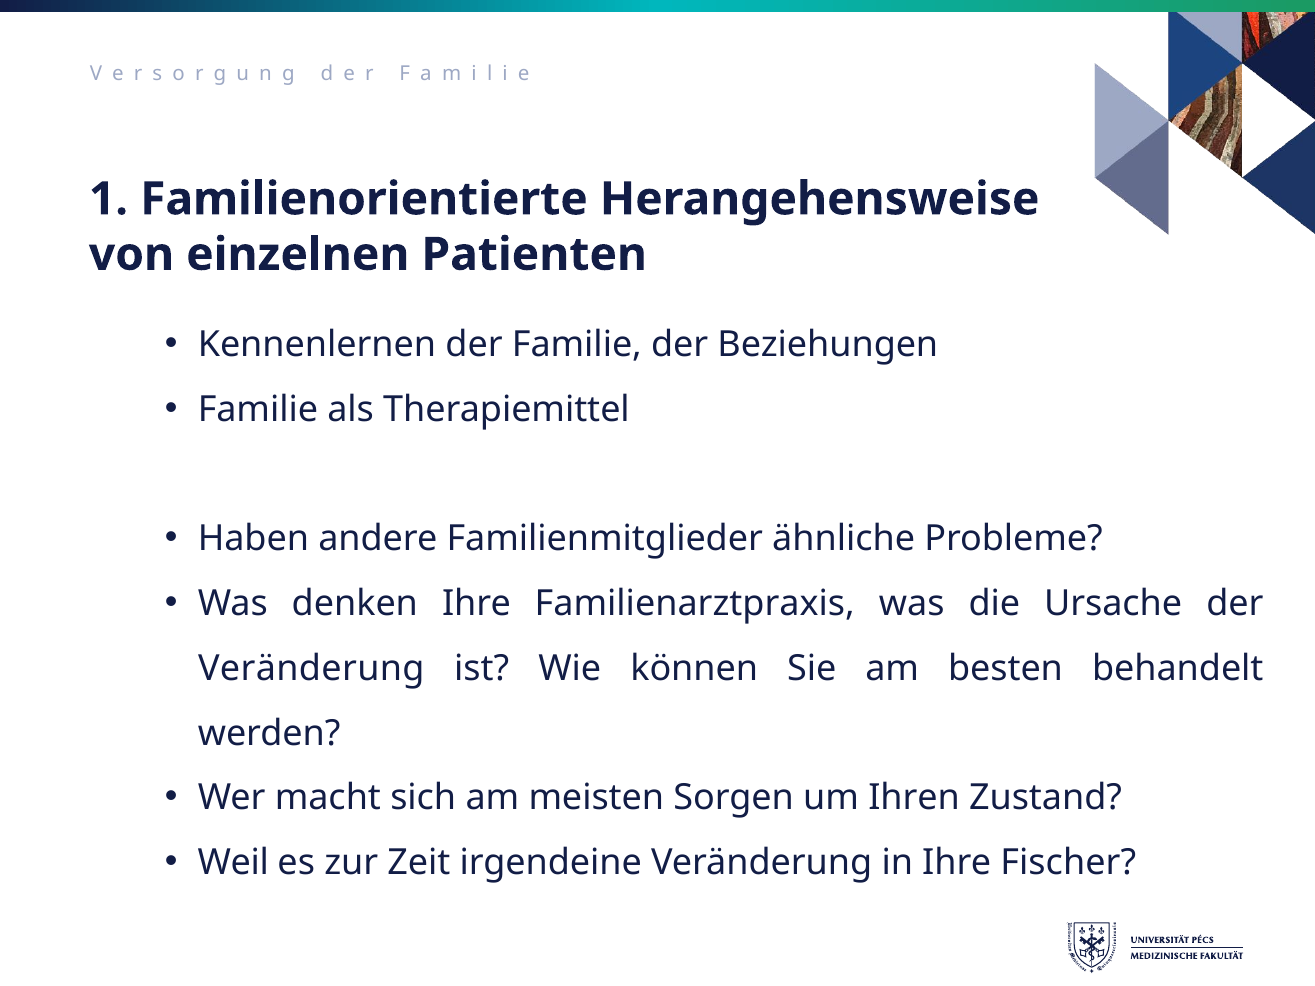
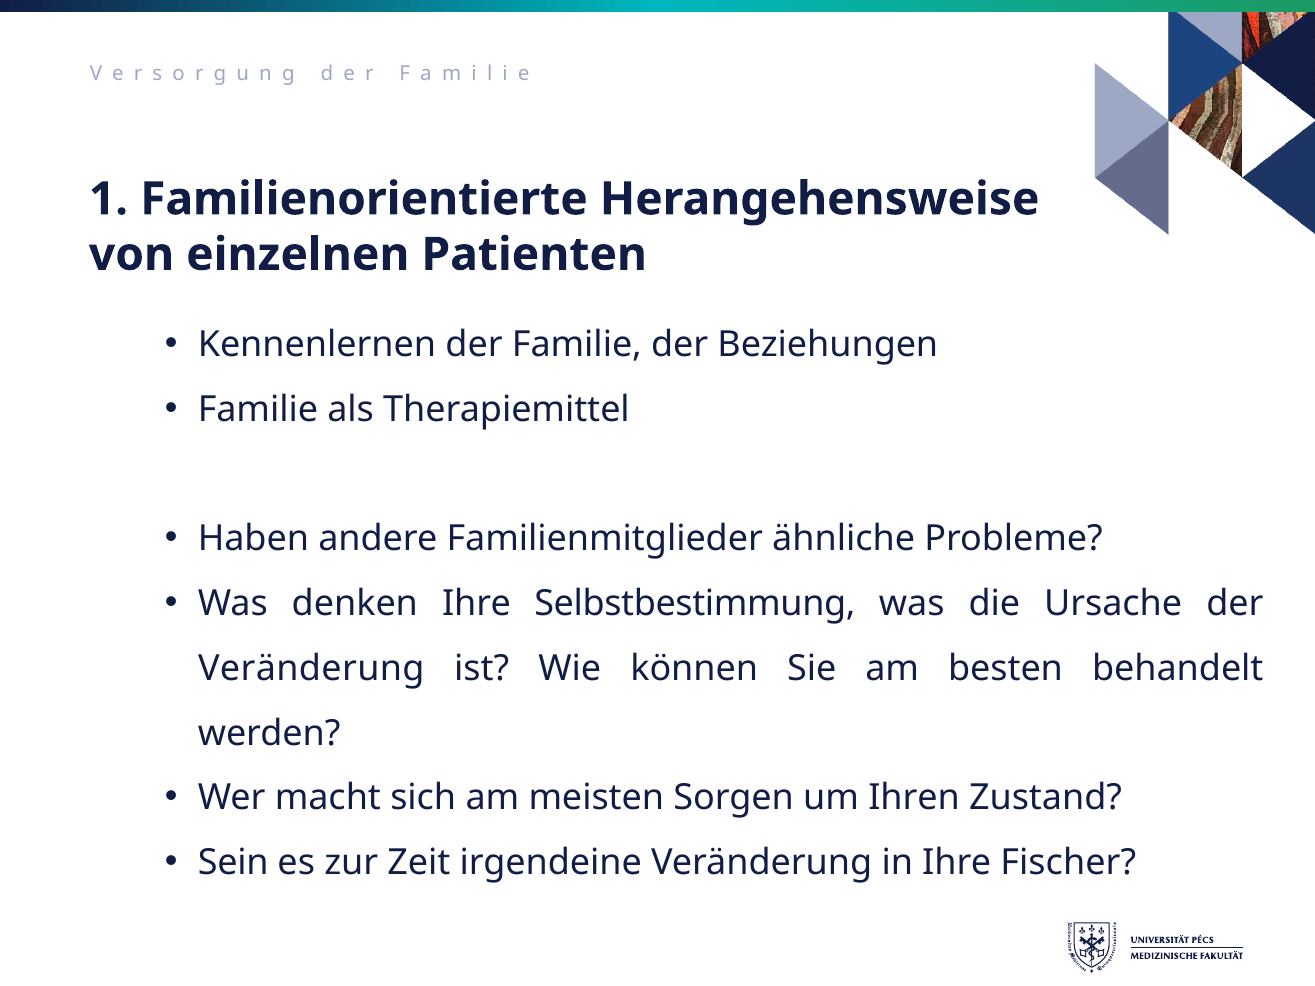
Familienarztpraxis: Familienarztpraxis -> Selbstbestimmung (695, 604)
Weil: Weil -> Sein (233, 863)
